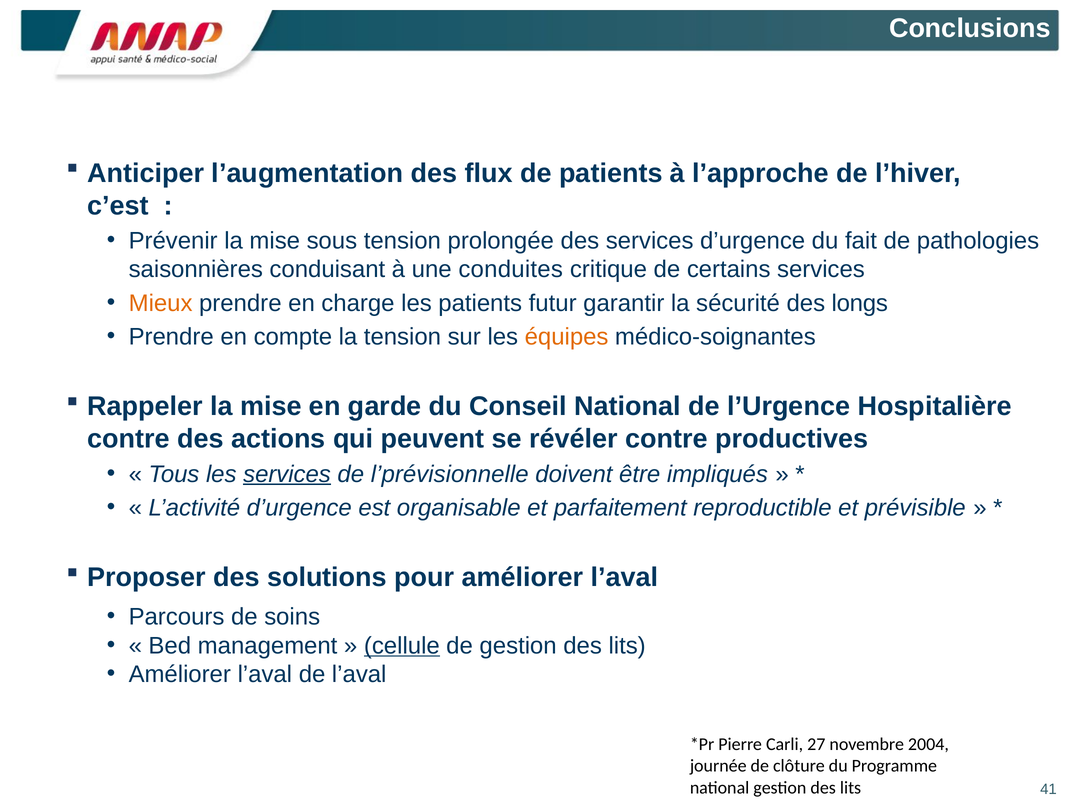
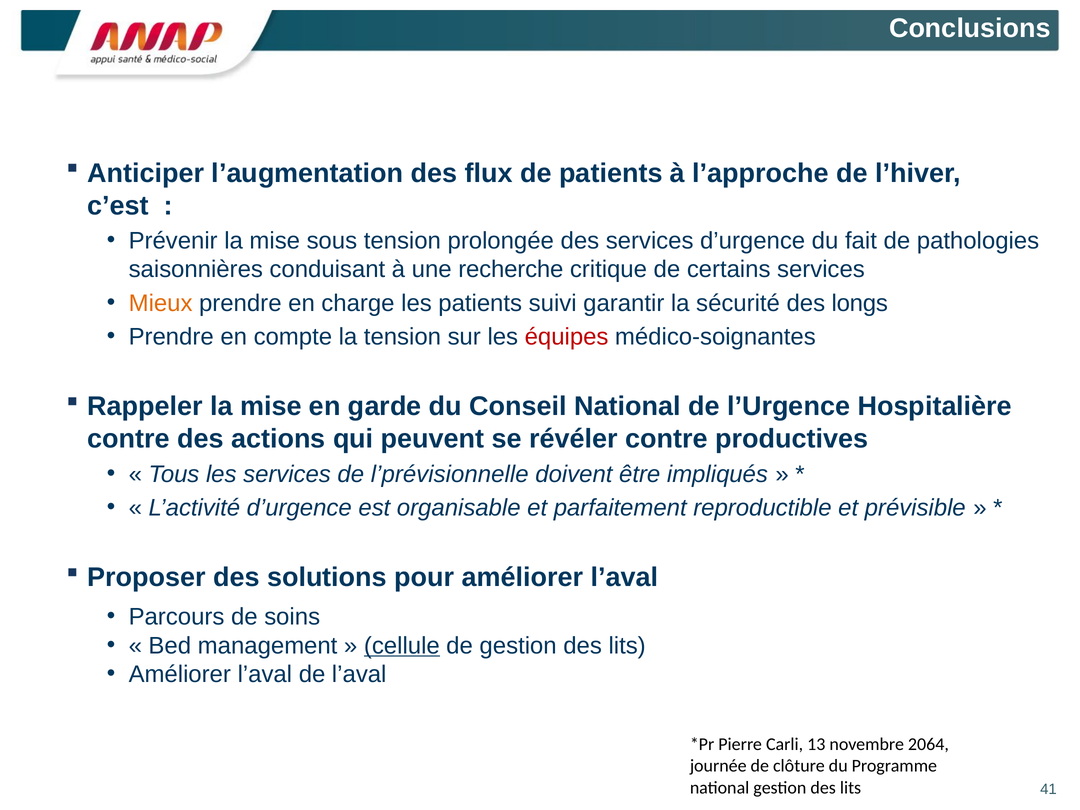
conduites: conduites -> recherche (511, 270)
futur: futur -> suivi (553, 303)
équipes colour: orange -> red (567, 337)
services underline: present -> none (287, 474)
27: 27 -> 13 (816, 744)
2004: 2004 -> 2064 (928, 744)
